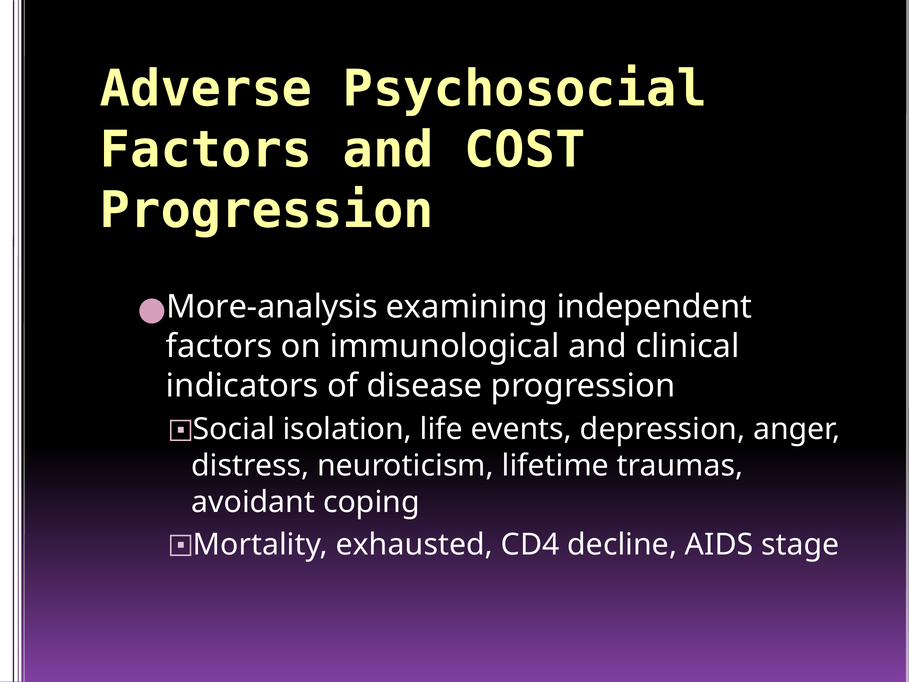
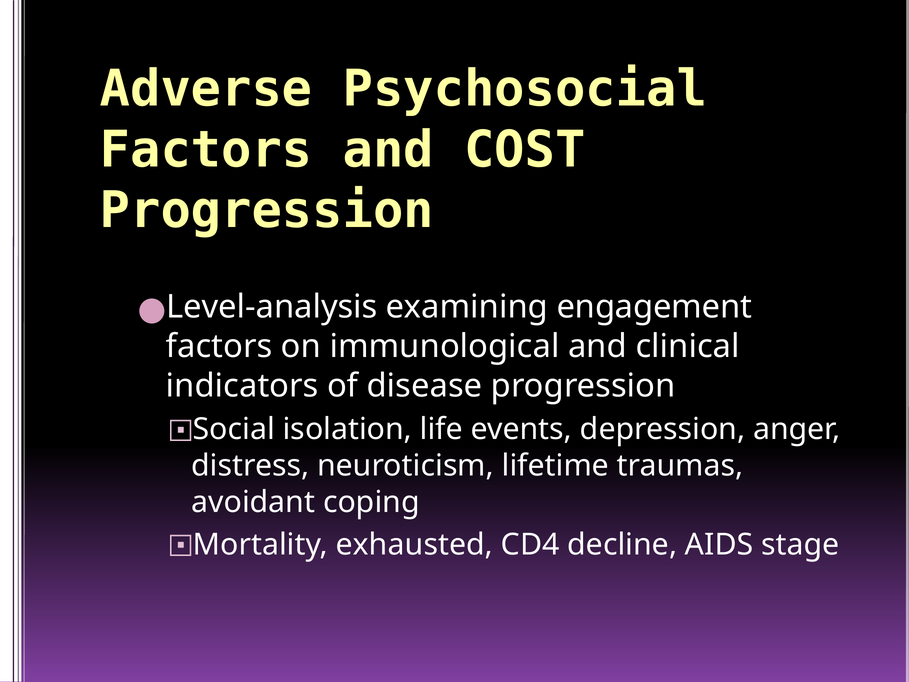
More-analysis: More-analysis -> Level-analysis (272, 307)
independent: independent -> engagement (654, 307)
